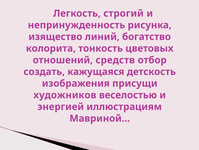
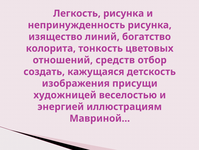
Легкость строгий: строгий -> рисунка (124, 13)
художников: художников -> художницей (65, 95)
